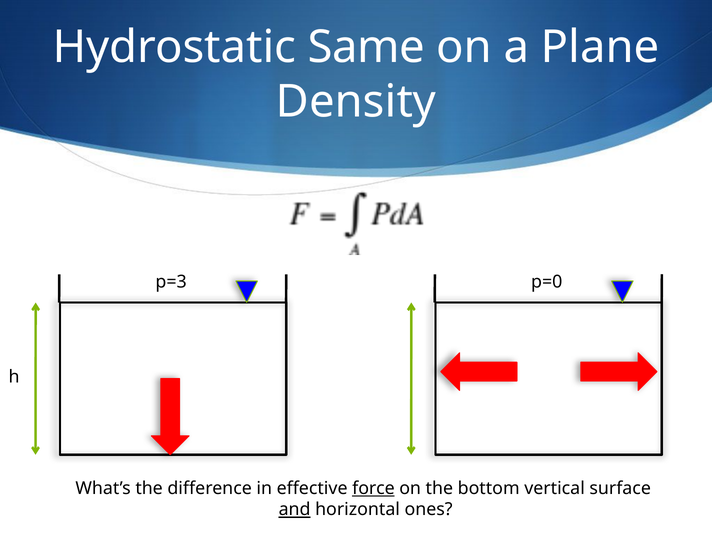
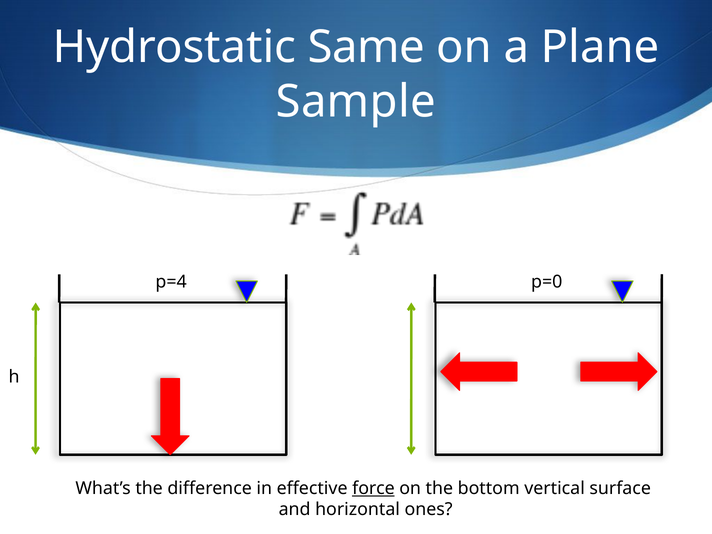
Density: Density -> Sample (356, 102)
p=3: p=3 -> p=4 (171, 282)
and underline: present -> none (295, 510)
